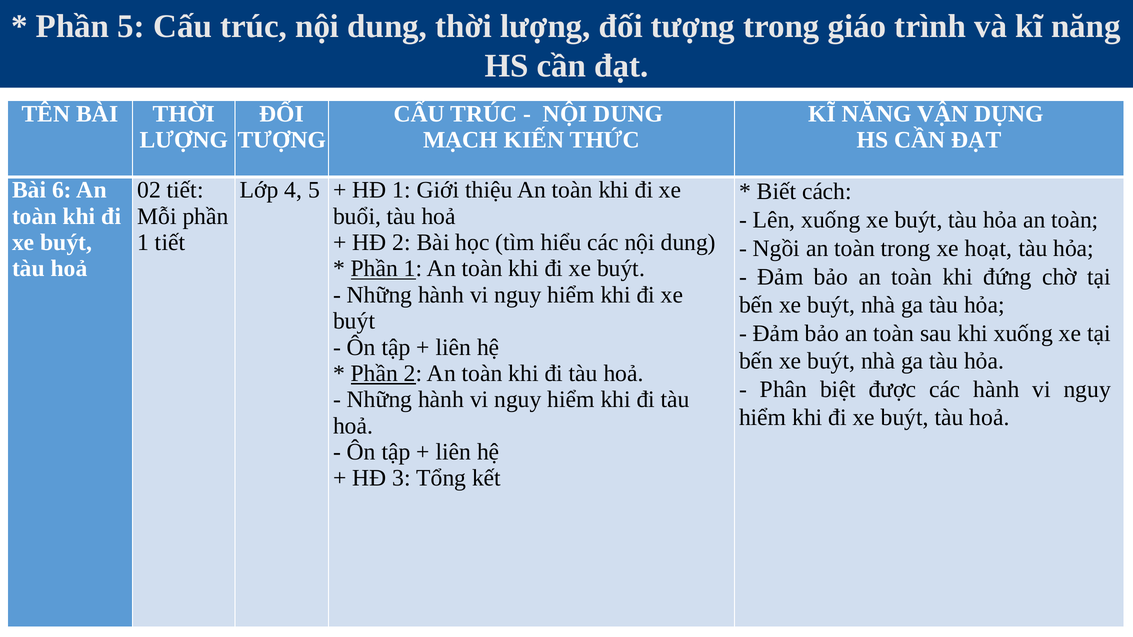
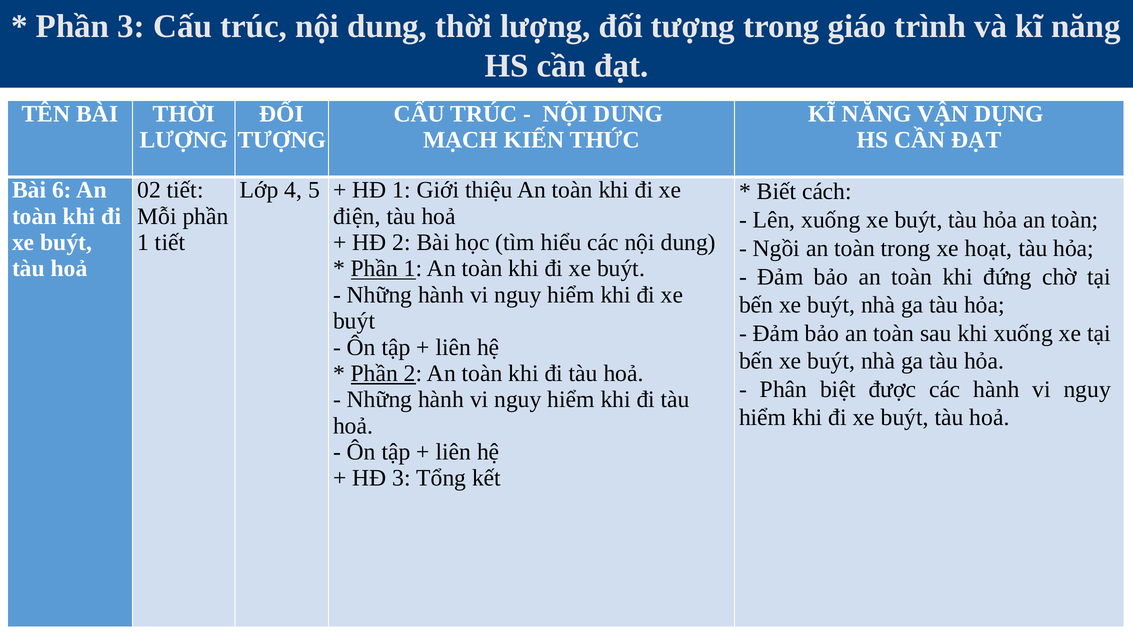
Phần 5: 5 -> 3 (131, 26)
buổi: buổi -> điện (357, 216)
